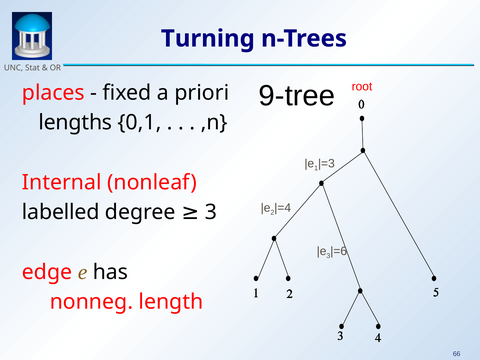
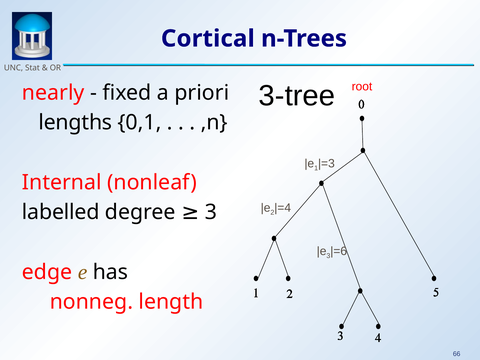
Turning: Turning -> Cortical (208, 39)
9-tree: 9-tree -> 3-tree (297, 96)
places: places -> nearly (53, 93)
